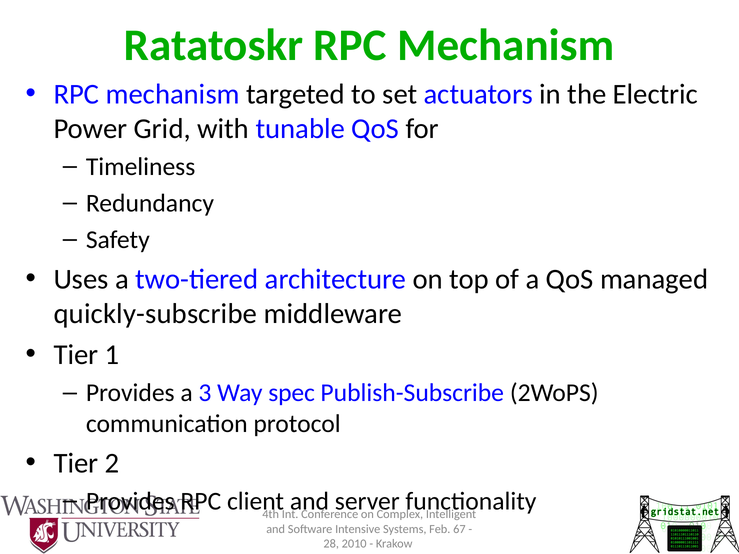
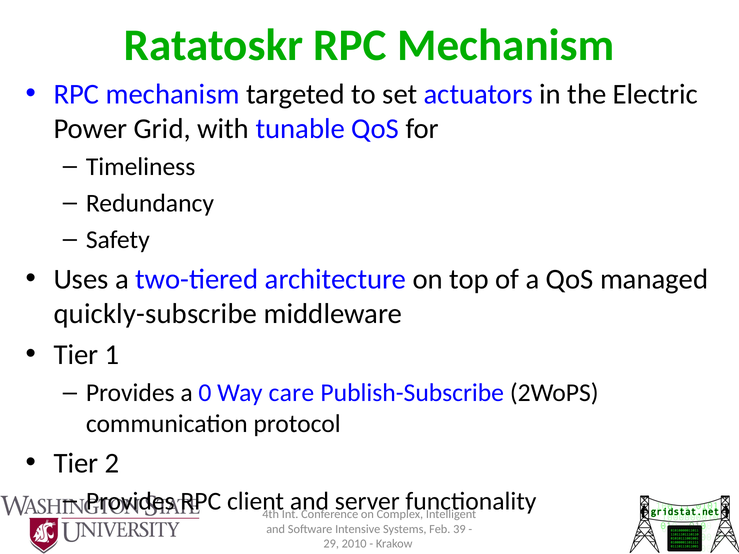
3: 3 -> 0 (205, 393)
spec: spec -> care (291, 393)
67: 67 -> 39 (459, 529)
28: 28 -> 29 (331, 544)
